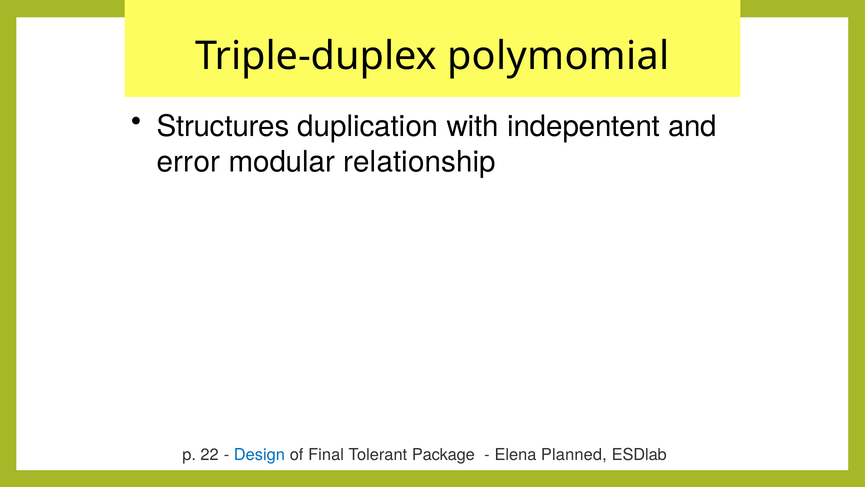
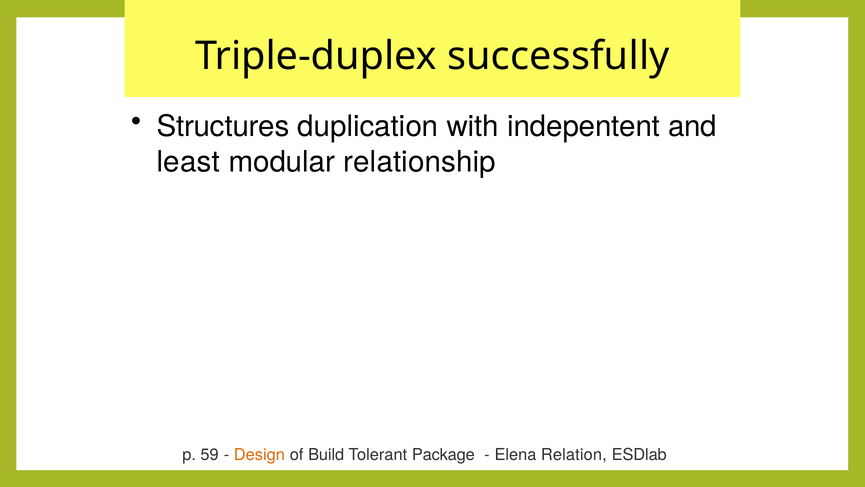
polymomial: polymomial -> successfully (558, 56)
error: error -> least (188, 162)
22: 22 -> 59 (210, 454)
Design colour: blue -> orange (259, 454)
Final: Final -> Build (326, 454)
Planned: Planned -> Relation (574, 454)
